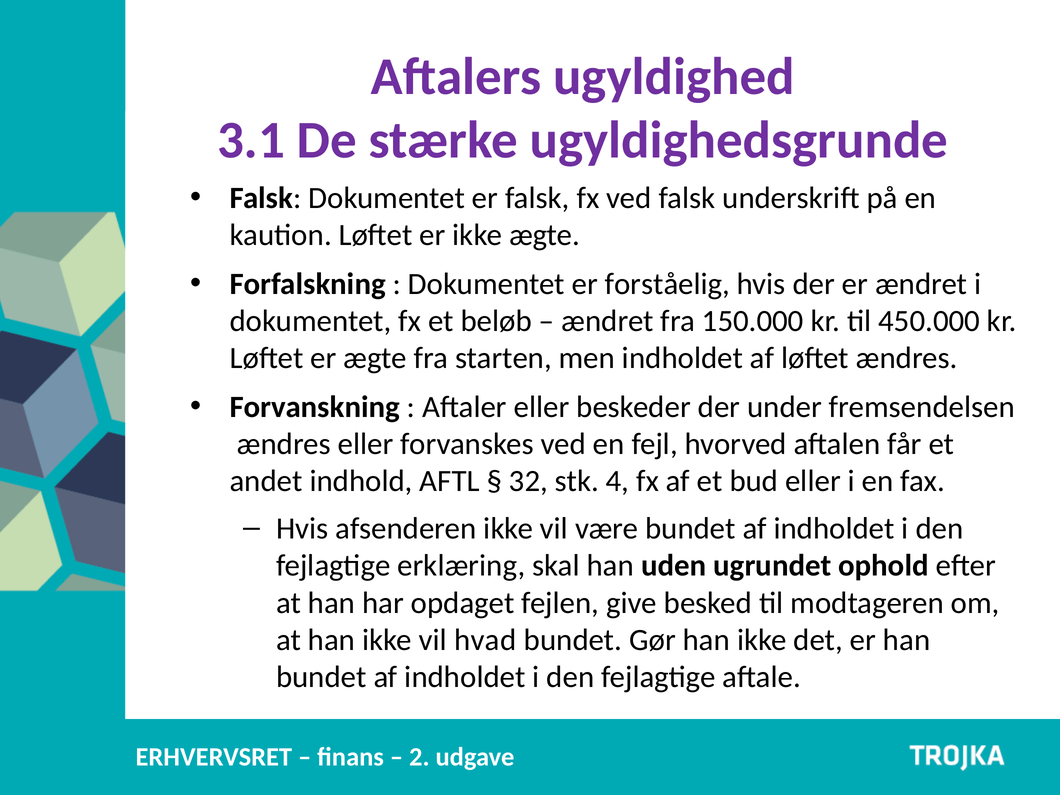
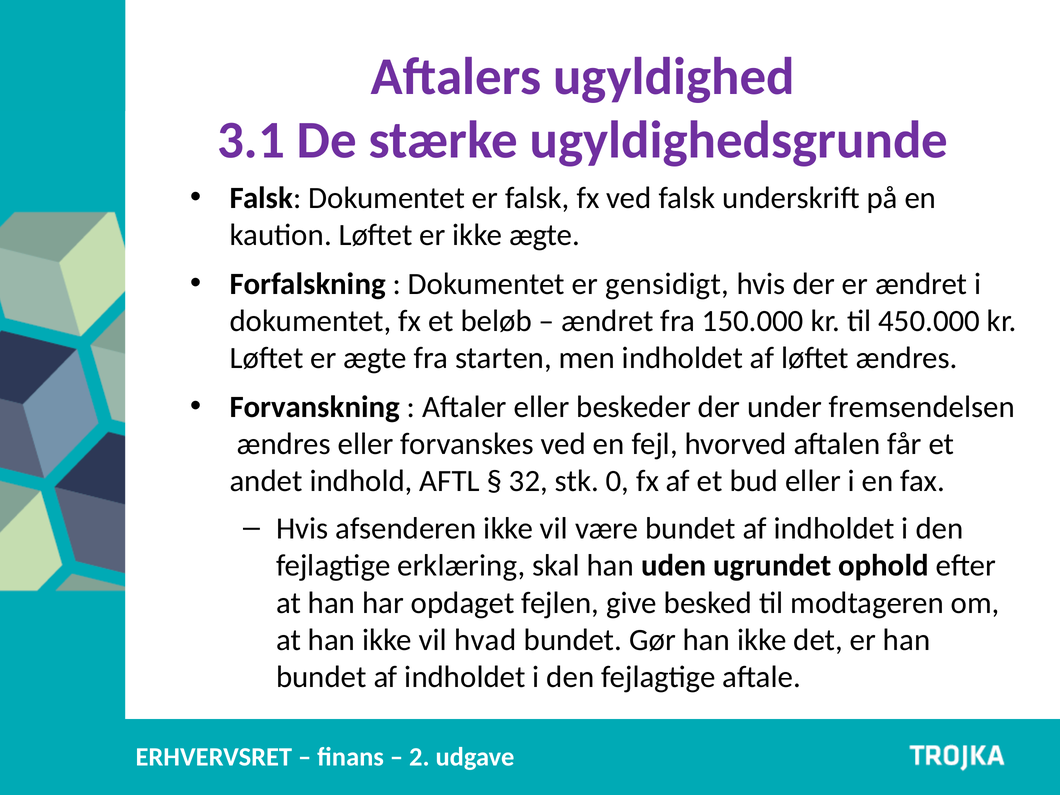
forståelig: forståelig -> gensidigt (667, 284)
stk 4: 4 -> 0 (617, 481)
